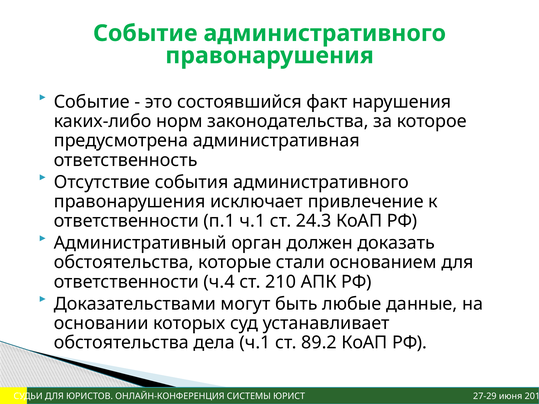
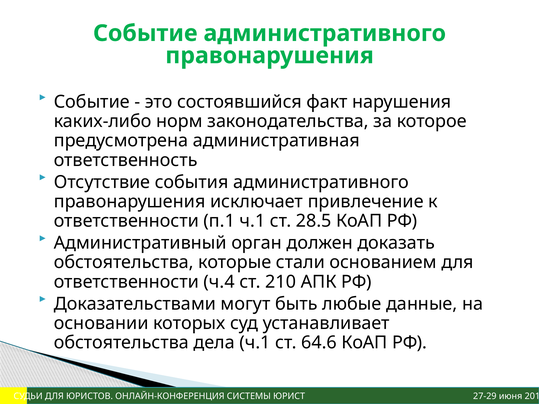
24.3: 24.3 -> 28.5 (314, 221)
89.2: 89.2 -> 64.6 (319, 343)
